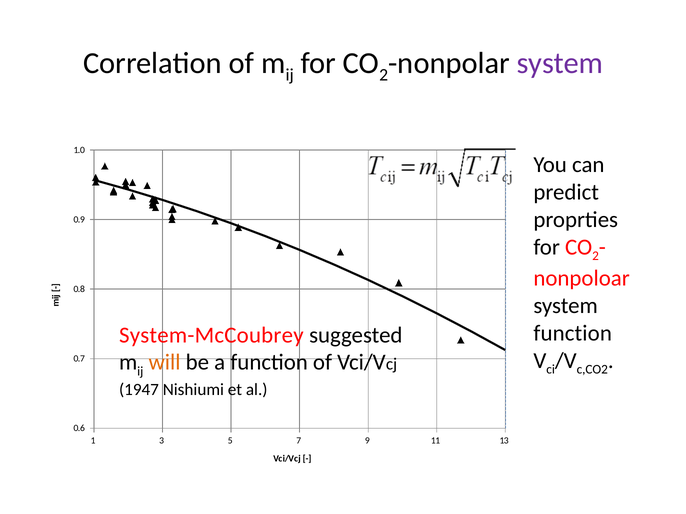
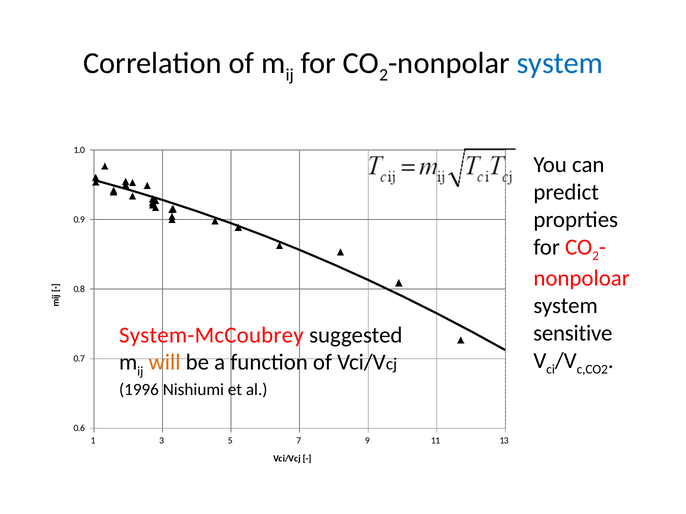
system colour: purple -> blue (560, 63)
function: function -> sensitive (573, 333)
1947: 1947 -> 1996 (139, 390)
